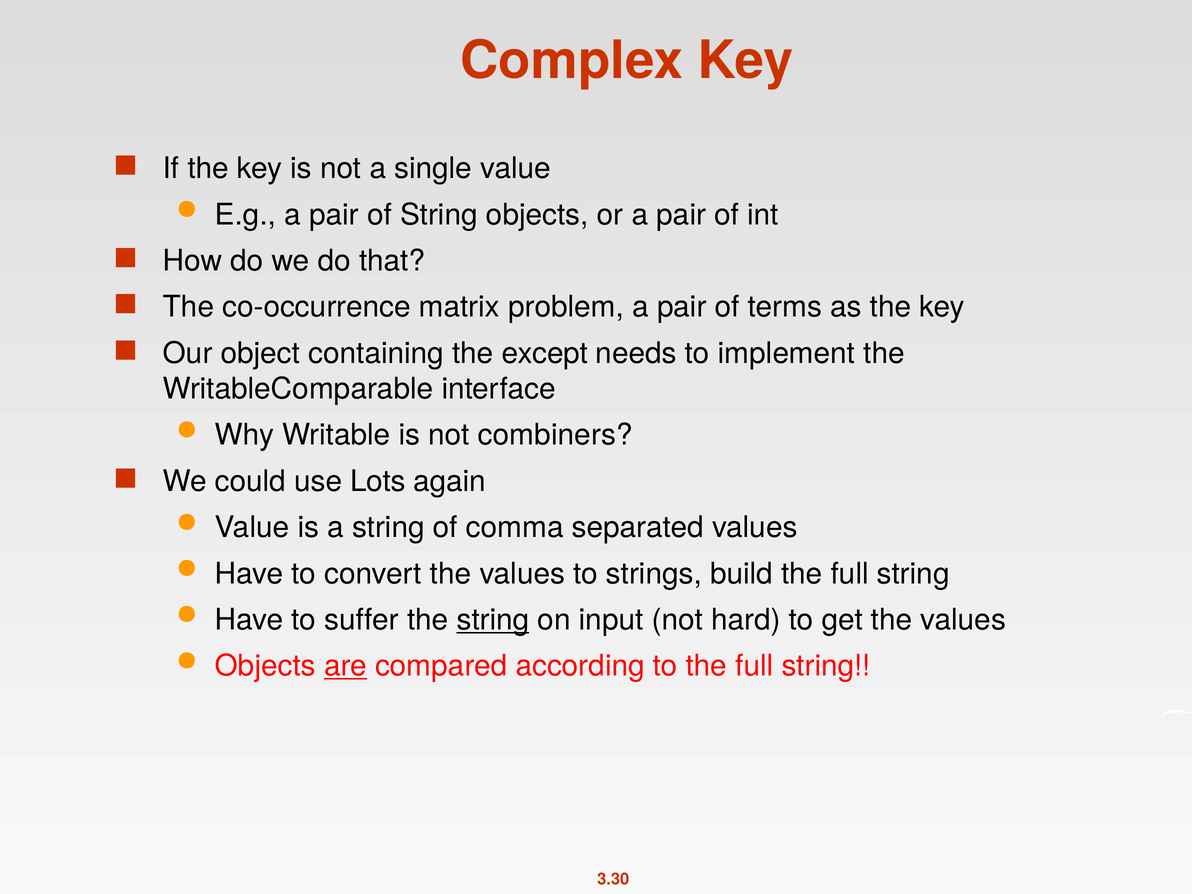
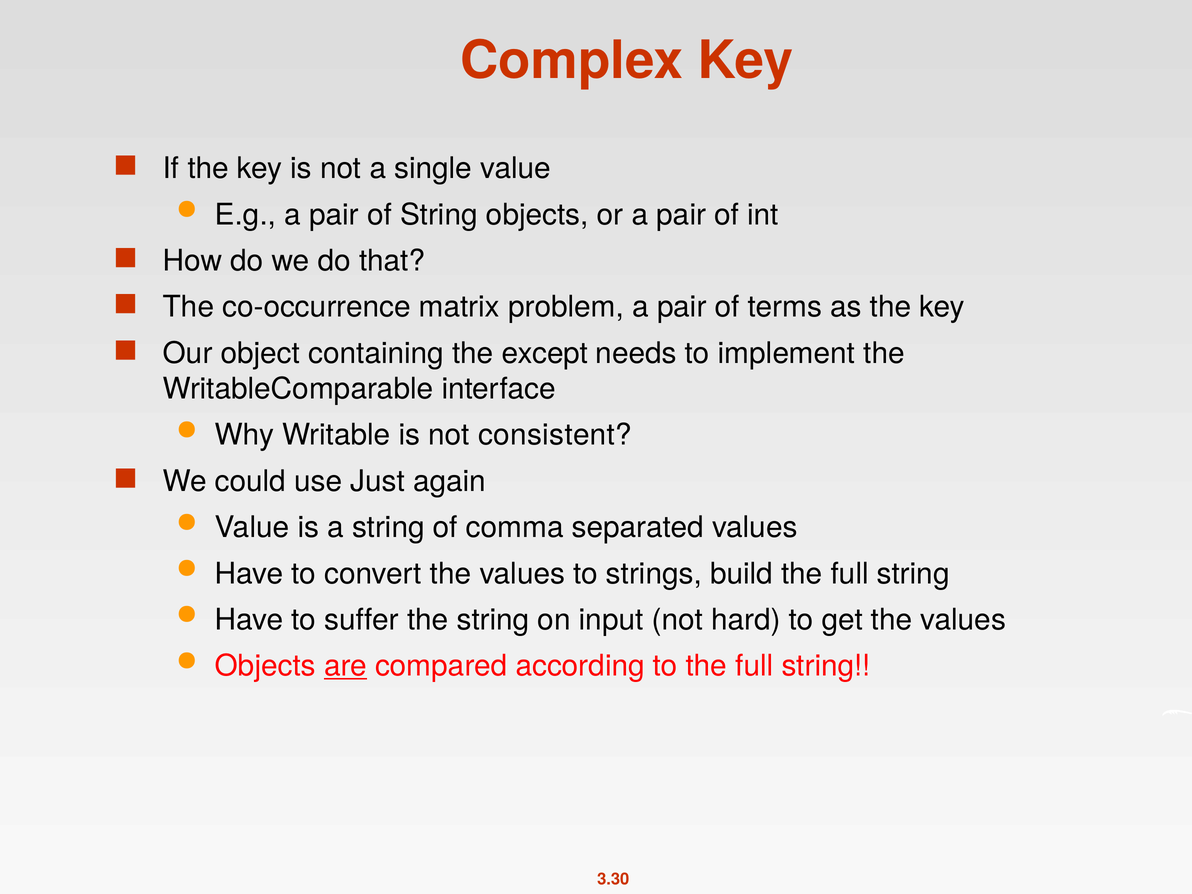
combiners: combiners -> consistent (555, 435)
Lots: Lots -> Just (378, 481)
string underline: present -> none (493, 620)
